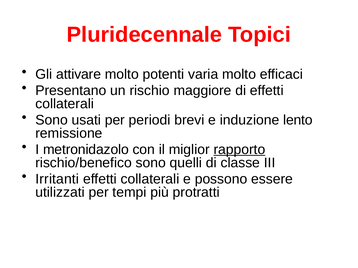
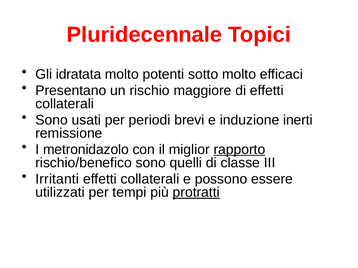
attivare: attivare -> idratata (79, 74)
varia: varia -> sotto (203, 74)
lento: lento -> inerti (298, 120)
protratti underline: none -> present (196, 193)
